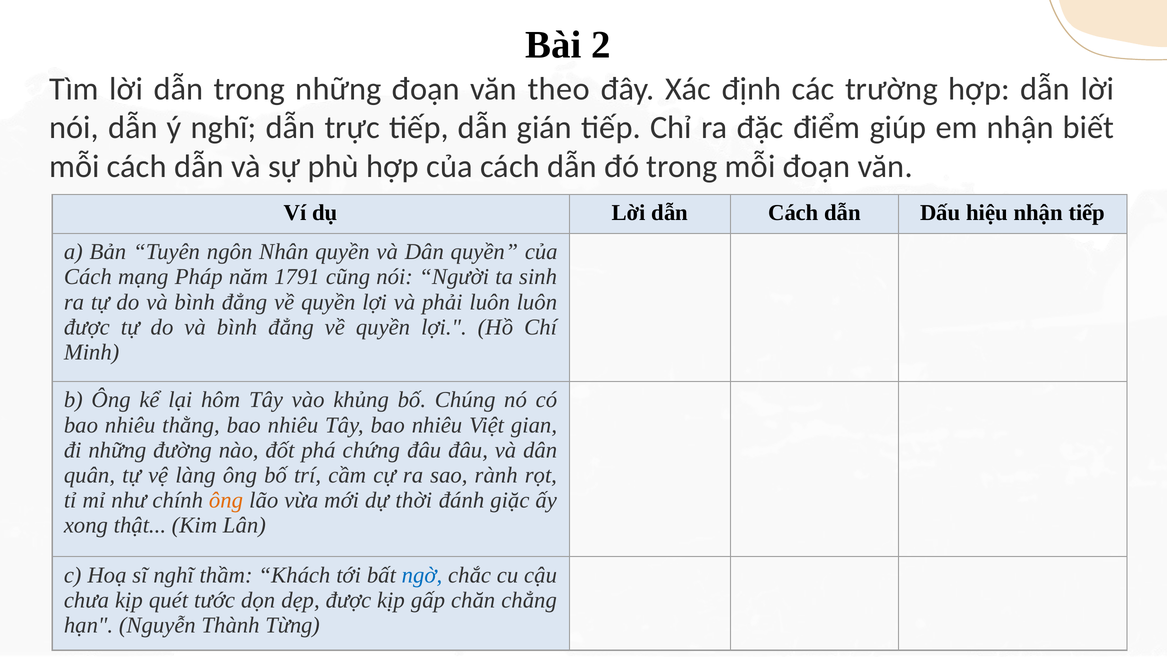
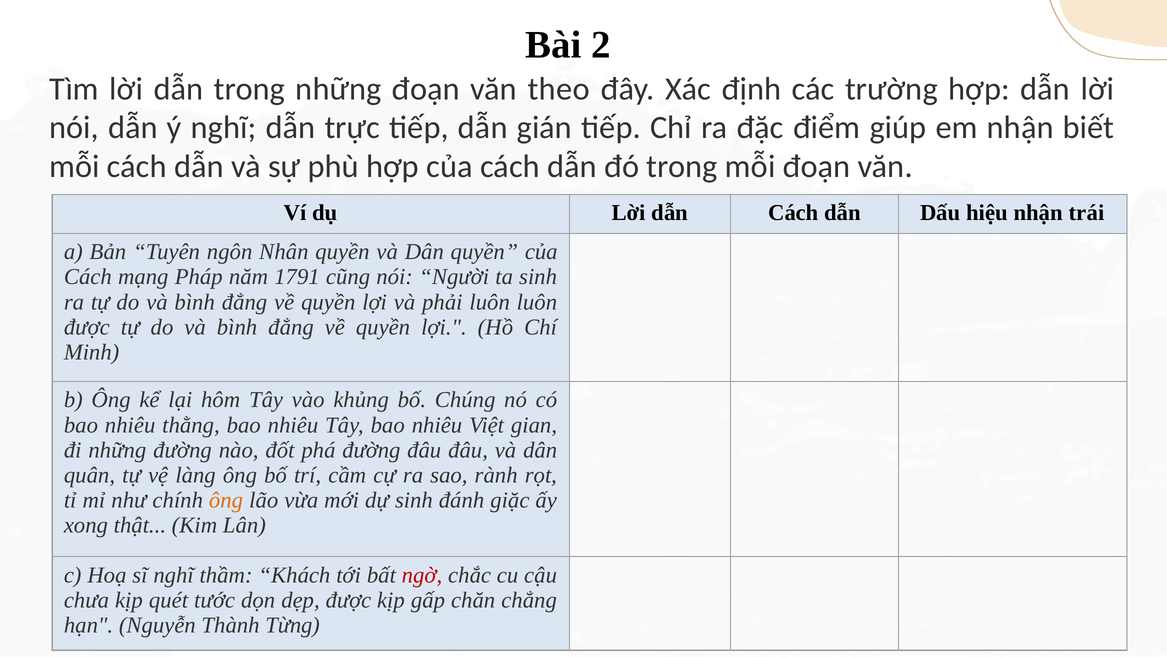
nhận tiếp: tiếp -> trái (1087, 213)
phá chứng: chứng -> đường (371, 450)
dự thời: thời -> sinh (414, 500)
ngờ colour: blue -> red (422, 575)
